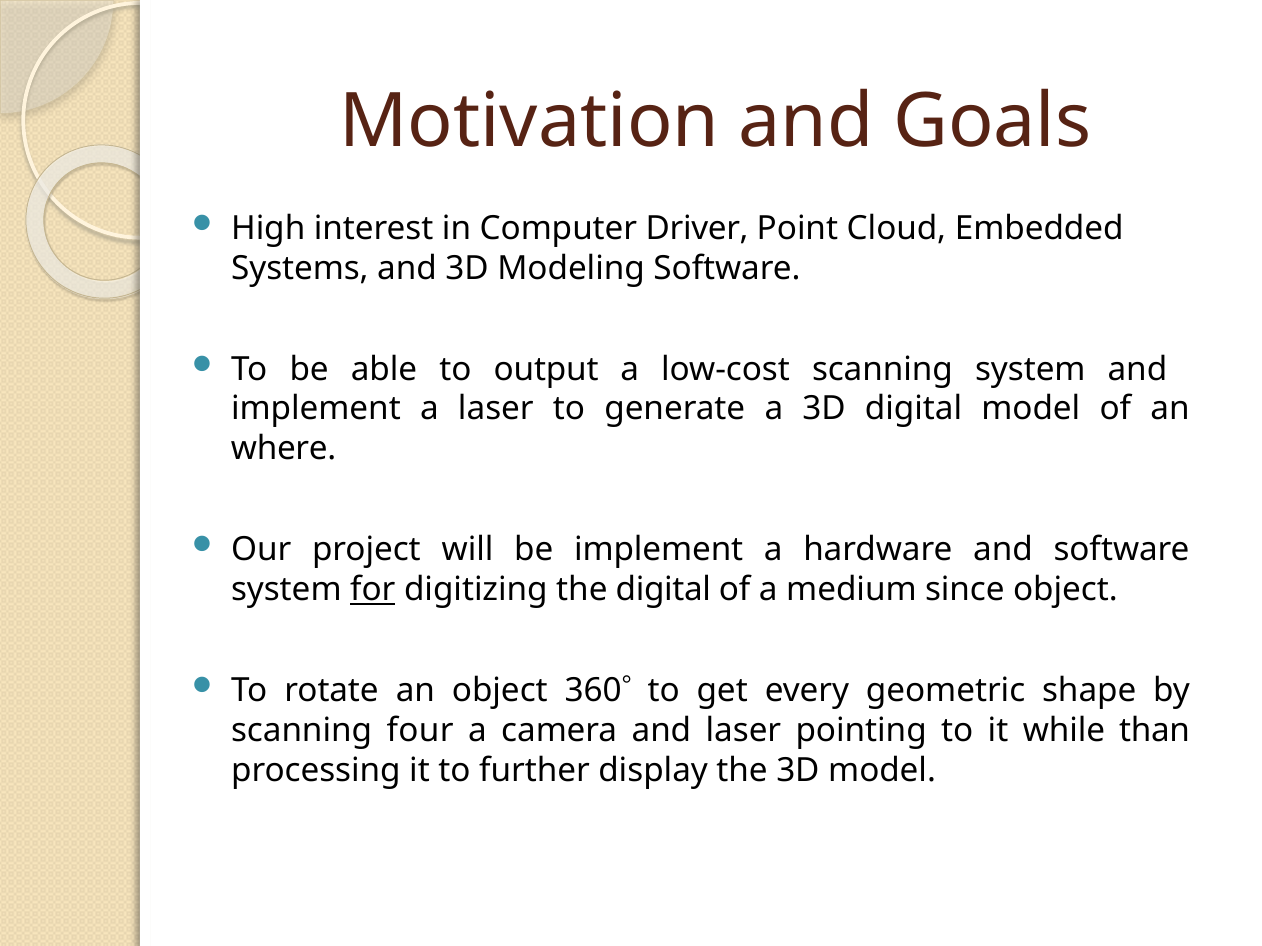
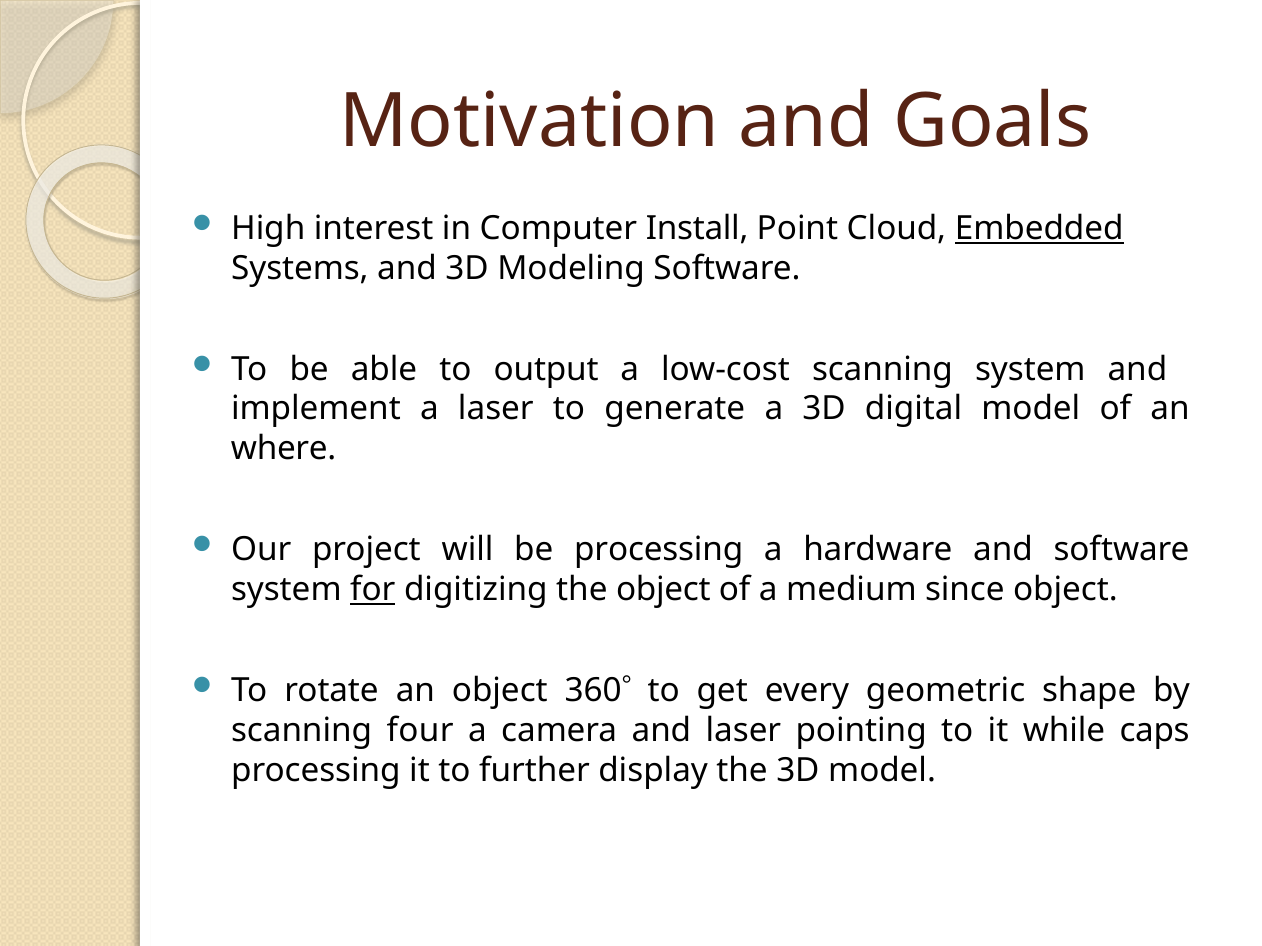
Driver: Driver -> Install (697, 228)
Embedded underline: none -> present (1039, 228)
be implement: implement -> processing (659, 550)
the digital: digital -> object (663, 590)
than: than -> caps (1155, 731)
